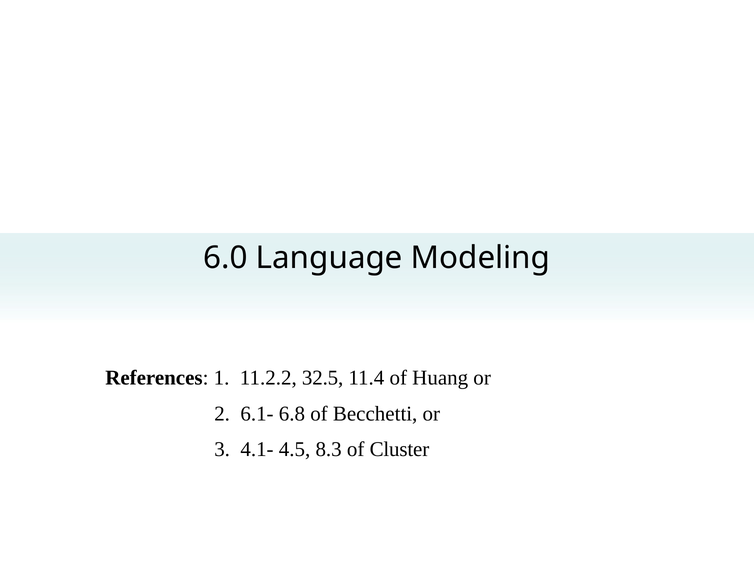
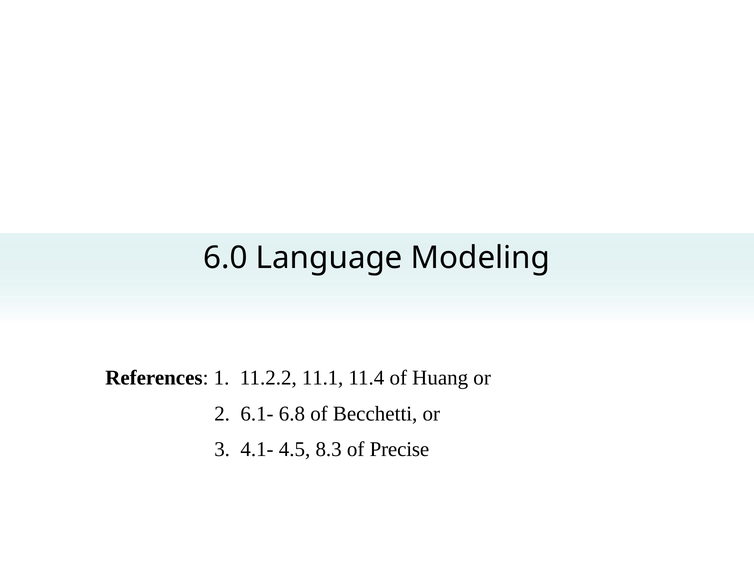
32.5: 32.5 -> 11.1 (323, 378)
Cluster: Cluster -> Precise (399, 449)
